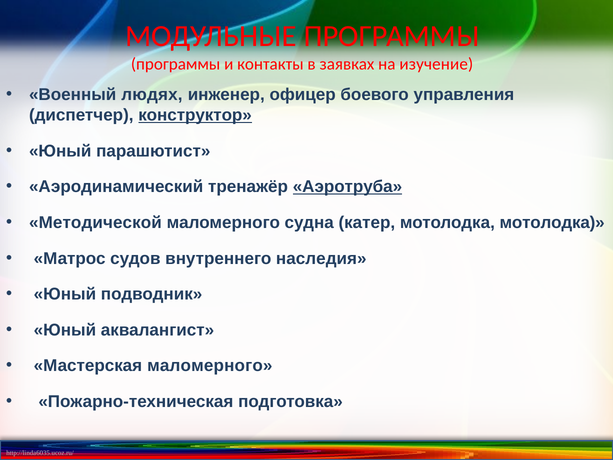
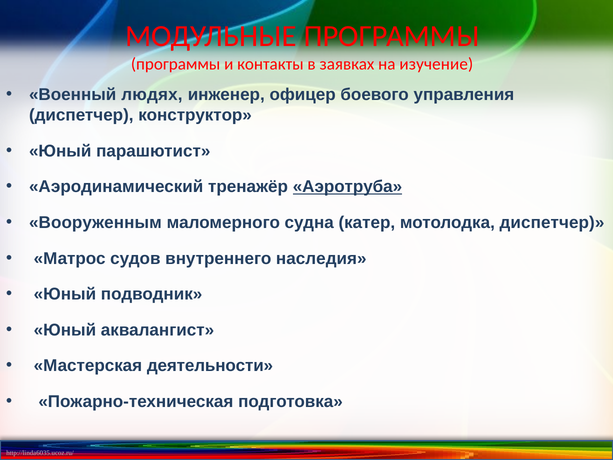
конструктор underline: present -> none (195, 115)
Методической: Методической -> Вооруженным (95, 222)
мотолодка мотолодка: мотолодка -> диспетчер (552, 222)
Мастерская маломерного: маломерного -> деятельности (210, 366)
